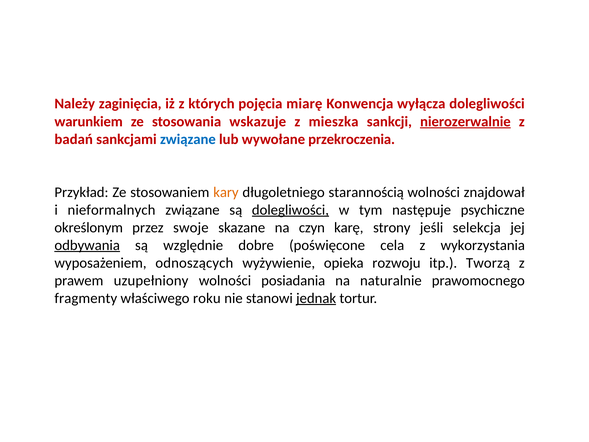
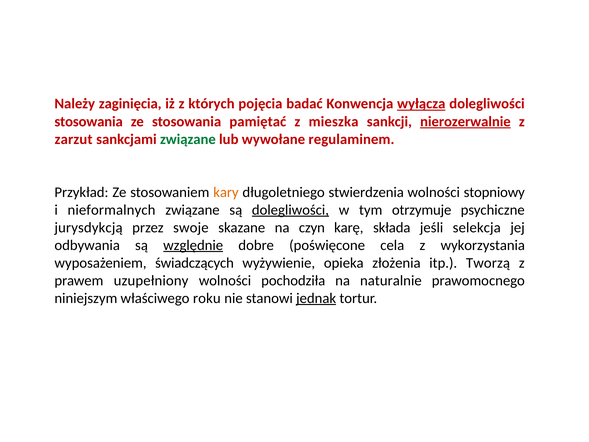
miarę: miarę -> badać (304, 104)
wyłącza underline: none -> present (421, 104)
warunkiem: warunkiem -> stosowania (89, 121)
wskazuje: wskazuje -> pamiętać (258, 121)
badań: badań -> zarzut (74, 139)
związane colour: blue -> green (188, 139)
przekroczenia: przekroczenia -> regulaminem (351, 139)
starannością: starannością -> stwierdzenia (366, 192)
znajdował: znajdował -> stopniowy (494, 192)
następuje: następuje -> otrzymuje (422, 210)
określonym: określonym -> jurysdykcją (89, 227)
strony: strony -> składa (392, 227)
odbywania underline: present -> none (87, 245)
względnie underline: none -> present (193, 245)
odnoszących: odnoszących -> świadczących (194, 263)
rozwoju: rozwoju -> złożenia (396, 263)
posiadania: posiadania -> pochodziła (293, 280)
fragmenty: fragmenty -> niniejszym (86, 298)
